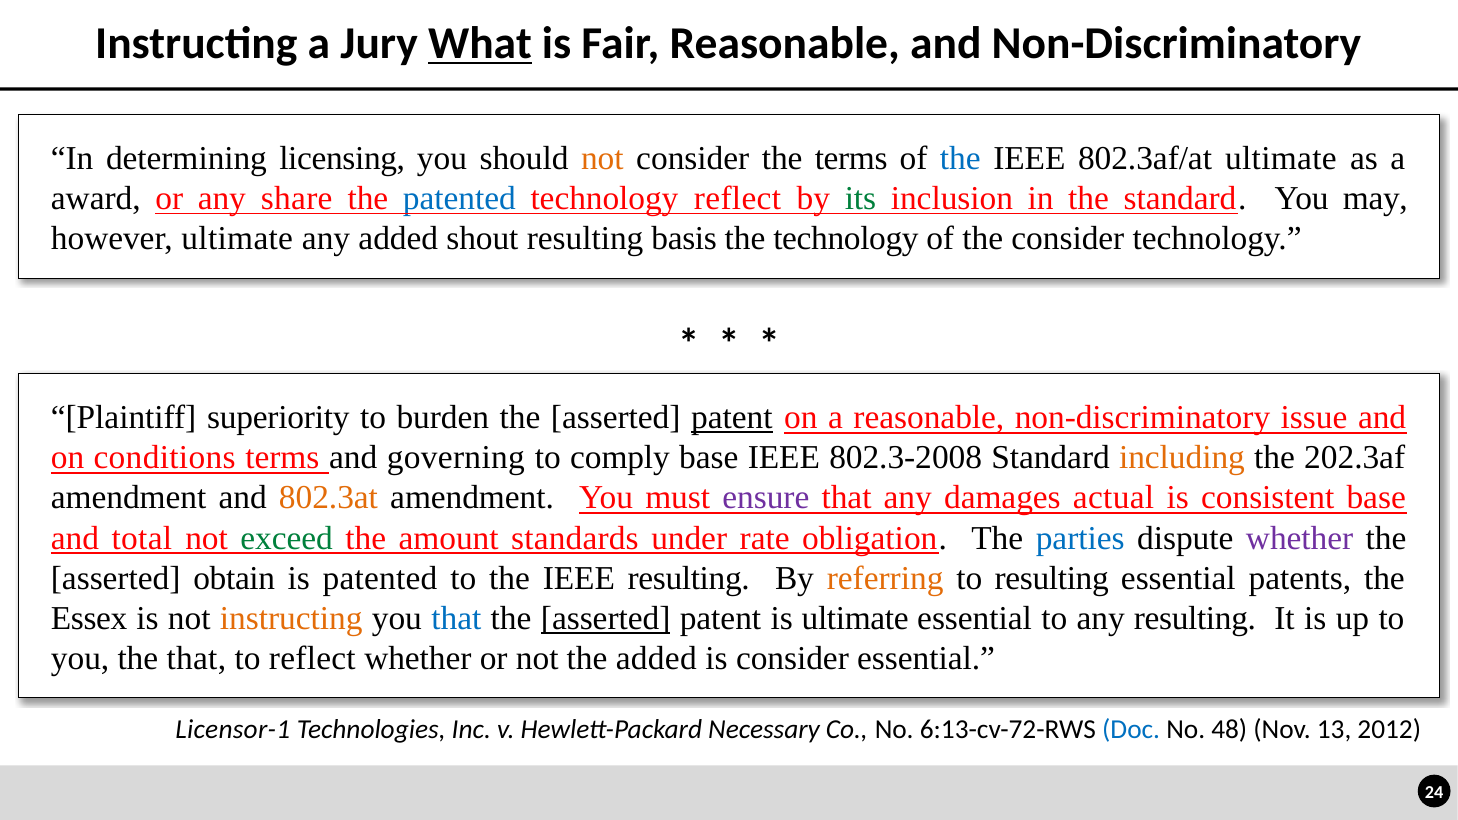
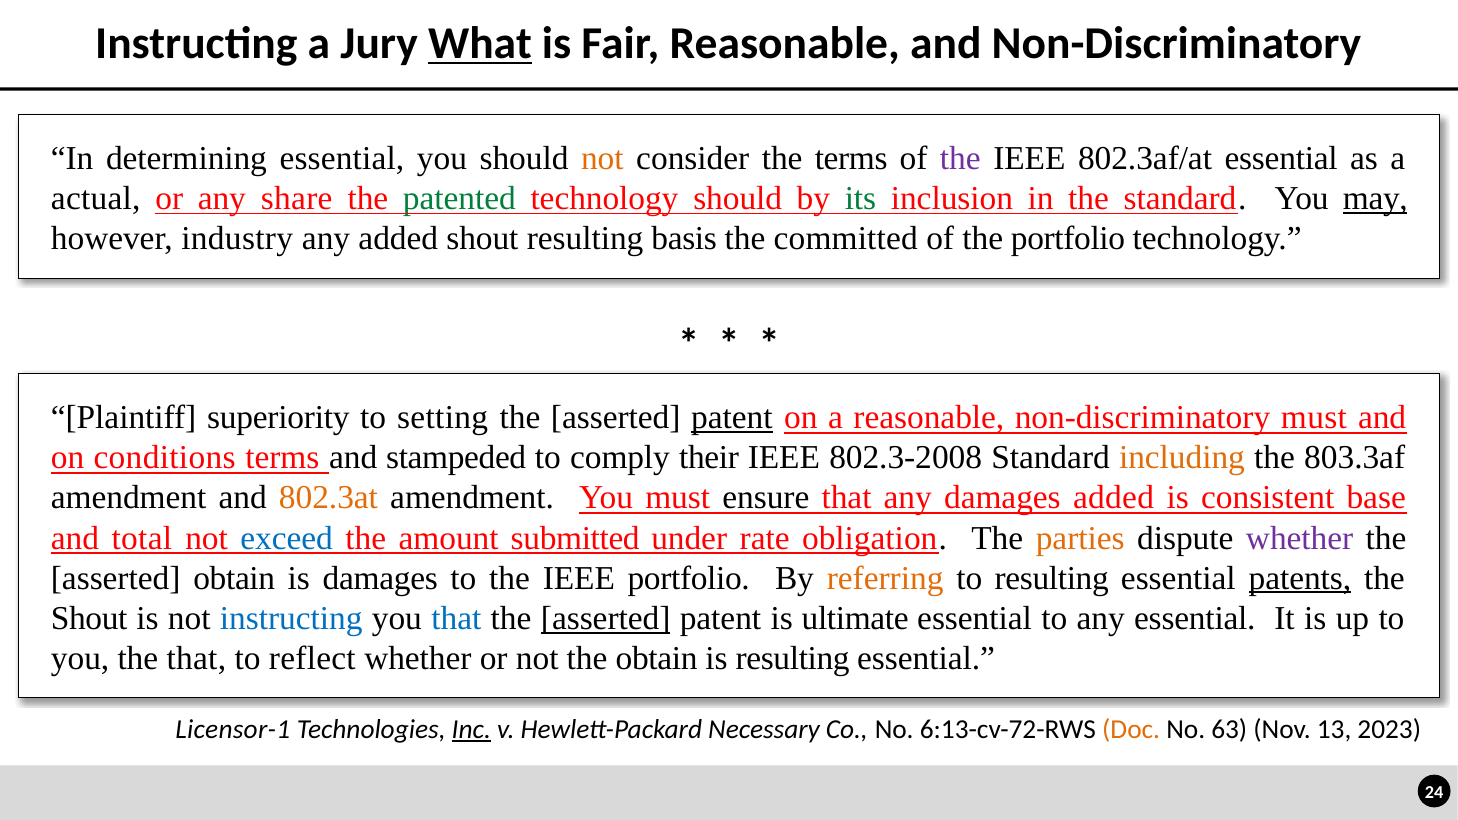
determining licensing: licensing -> essential (342, 159)
the colour: blue -> purple (960, 159)
802.3af/at ultimate: ultimate -> essential (1281, 159)
award: award -> actual (96, 199)
patented colour: blue -> green (459, 199)
technology reflect: reflect -> should (738, 199)
may underline: none -> present (1375, 199)
however ultimate: ultimate -> industry (237, 239)
the technology: technology -> committed (846, 239)
the consider: consider -> portfolio (1068, 239)
burden: burden -> setting (443, 418)
non-discriminatory issue: issue -> must (1314, 418)
governing: governing -> stampeded (456, 458)
comply base: base -> their (709, 458)
202.3af: 202.3af -> 803.3af (1355, 458)
ensure colour: purple -> black (766, 498)
damages actual: actual -> added (1114, 498)
exceed colour: green -> blue (287, 538)
standards: standards -> submitted (575, 538)
parties colour: blue -> orange (1080, 538)
is patented: patented -> damages (380, 578)
IEEE resulting: resulting -> portfolio (689, 578)
patents underline: none -> present (1300, 578)
Essex: Essex -> Shout (89, 618)
instructing colour: orange -> blue (291, 618)
any resulting: resulting -> essential (1195, 618)
the added: added -> obtain (657, 658)
is consider: consider -> resulting (793, 658)
Inc underline: none -> present (471, 729)
Doc colour: blue -> orange (1131, 729)
48: 48 -> 63 (1229, 729)
2012: 2012 -> 2023 (1389, 729)
